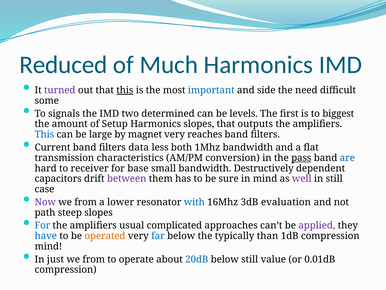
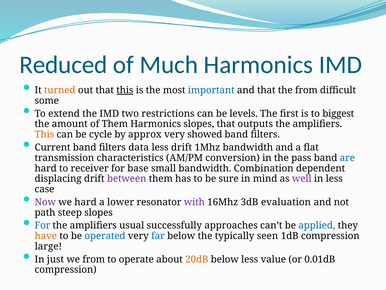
turned colour: purple -> orange (60, 90)
and side: side -> that (266, 90)
the need: need -> from (306, 90)
signals: signals -> extend (64, 113)
determined: determined -> restrictions (168, 113)
of Setup: Setup -> Them (115, 124)
This colour: blue -> orange (44, 134)
large: large -> cycle (101, 134)
magnet: magnet -> approx (145, 134)
reaches: reaches -> showed (205, 134)
less both: both -> drift (182, 147)
pass underline: present -> none (301, 158)
Destructively: Destructively -> Combination (264, 168)
capacitors: capacitors -> displacing (58, 178)
in still: still -> less (334, 178)
from: from -> hard (86, 202)
with colour: blue -> purple (194, 202)
complicated: complicated -> successfully (174, 225)
applied colour: purple -> blue (317, 225)
have colour: blue -> orange (46, 236)
operated colour: orange -> blue (105, 236)
than: than -> seen (268, 236)
mind: mind -> large (48, 246)
20dB colour: blue -> orange (197, 259)
below still: still -> less (250, 259)
